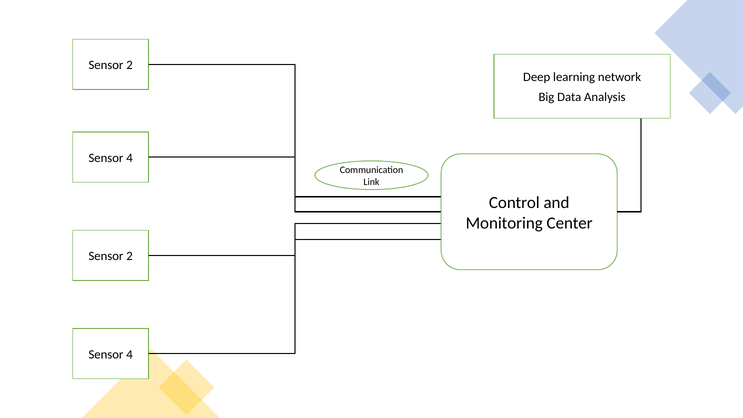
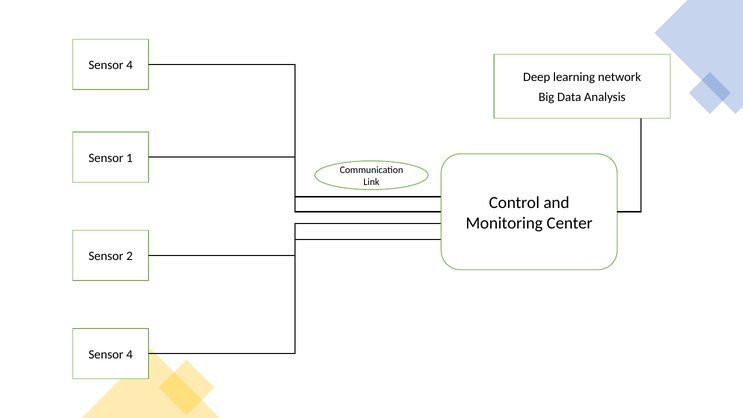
2: 2 -> 4 (130, 65)
4: 4 -> 1 (130, 158)
